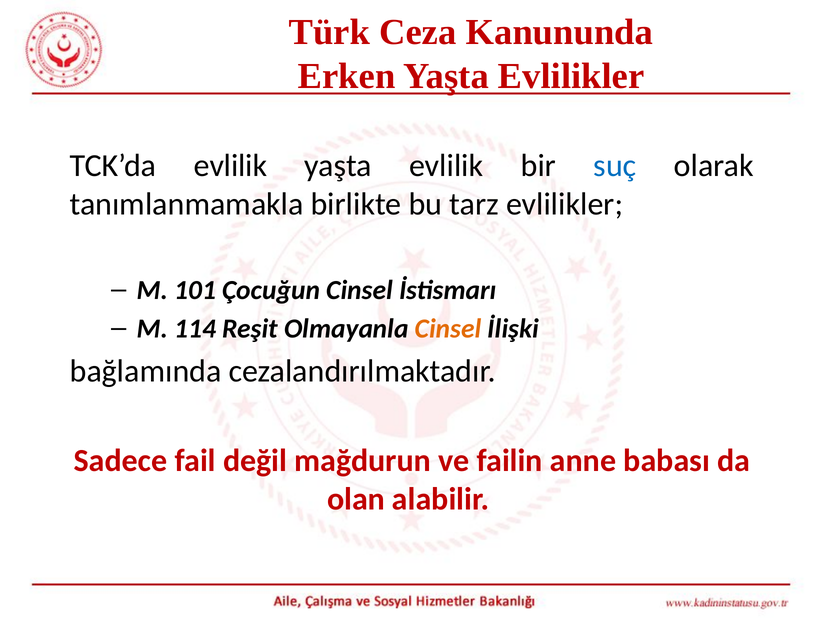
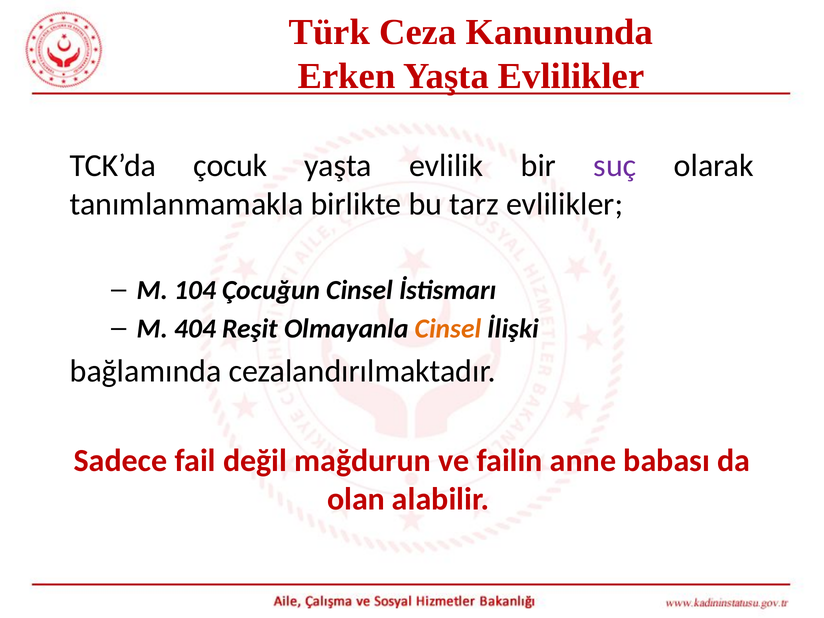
TCK’da evlilik: evlilik -> çocuk (231, 166)
suç colour: blue -> purple (615, 166)
101: 101 -> 104 (195, 290)
114: 114 -> 404 (195, 329)
